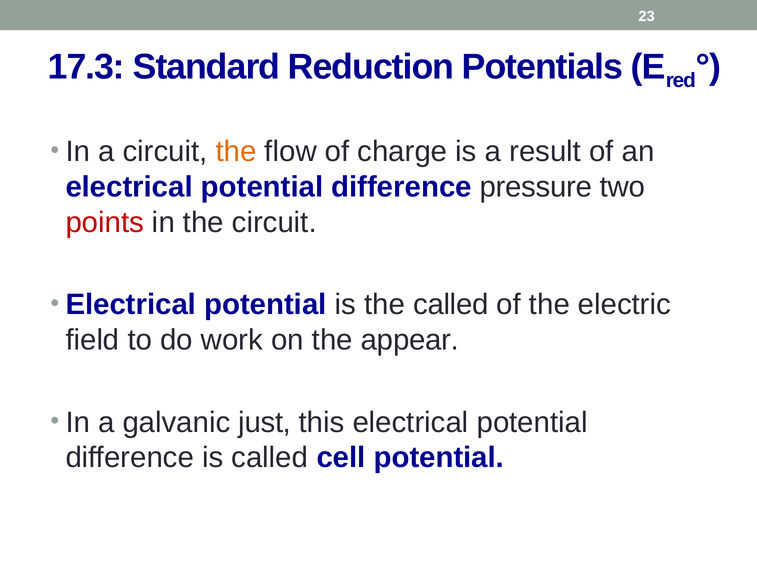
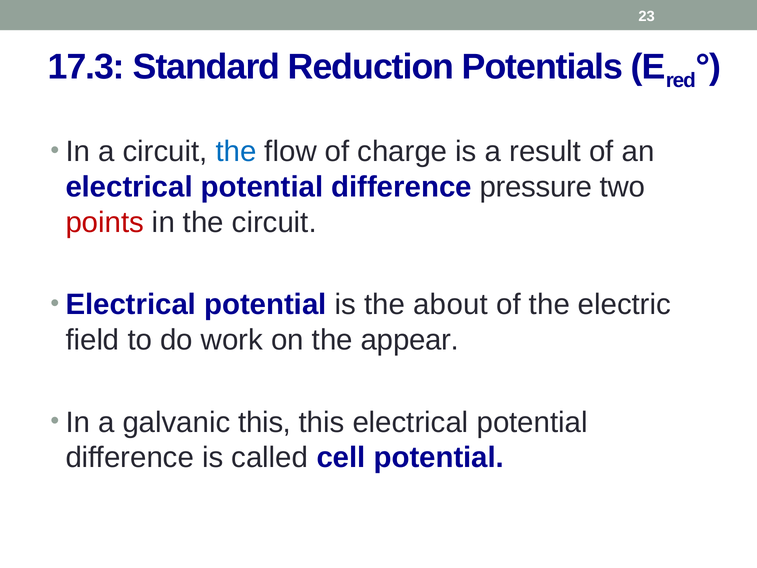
the colour: orange -> blue (236, 152)
the called: called -> about (451, 305)
galvanic just: just -> this (265, 422)
